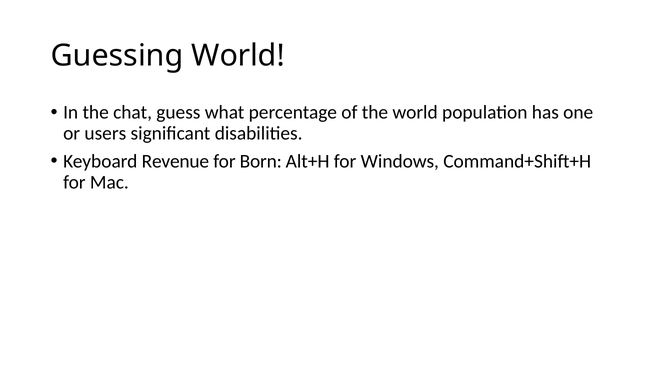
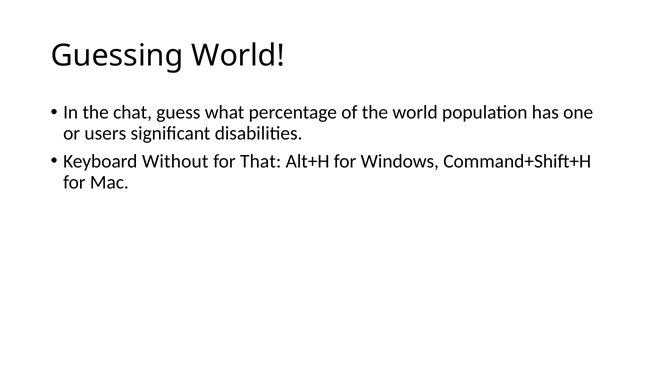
Revenue: Revenue -> Without (175, 161)
Born: Born -> That (261, 161)
